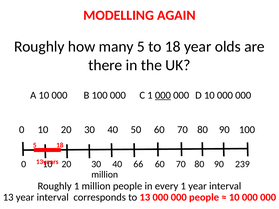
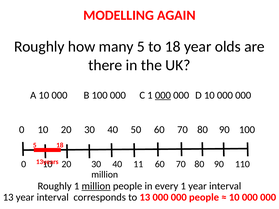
66: 66 -> 11 (138, 164)
239: 239 -> 110 (242, 164)
million underline: none -> present (96, 186)
